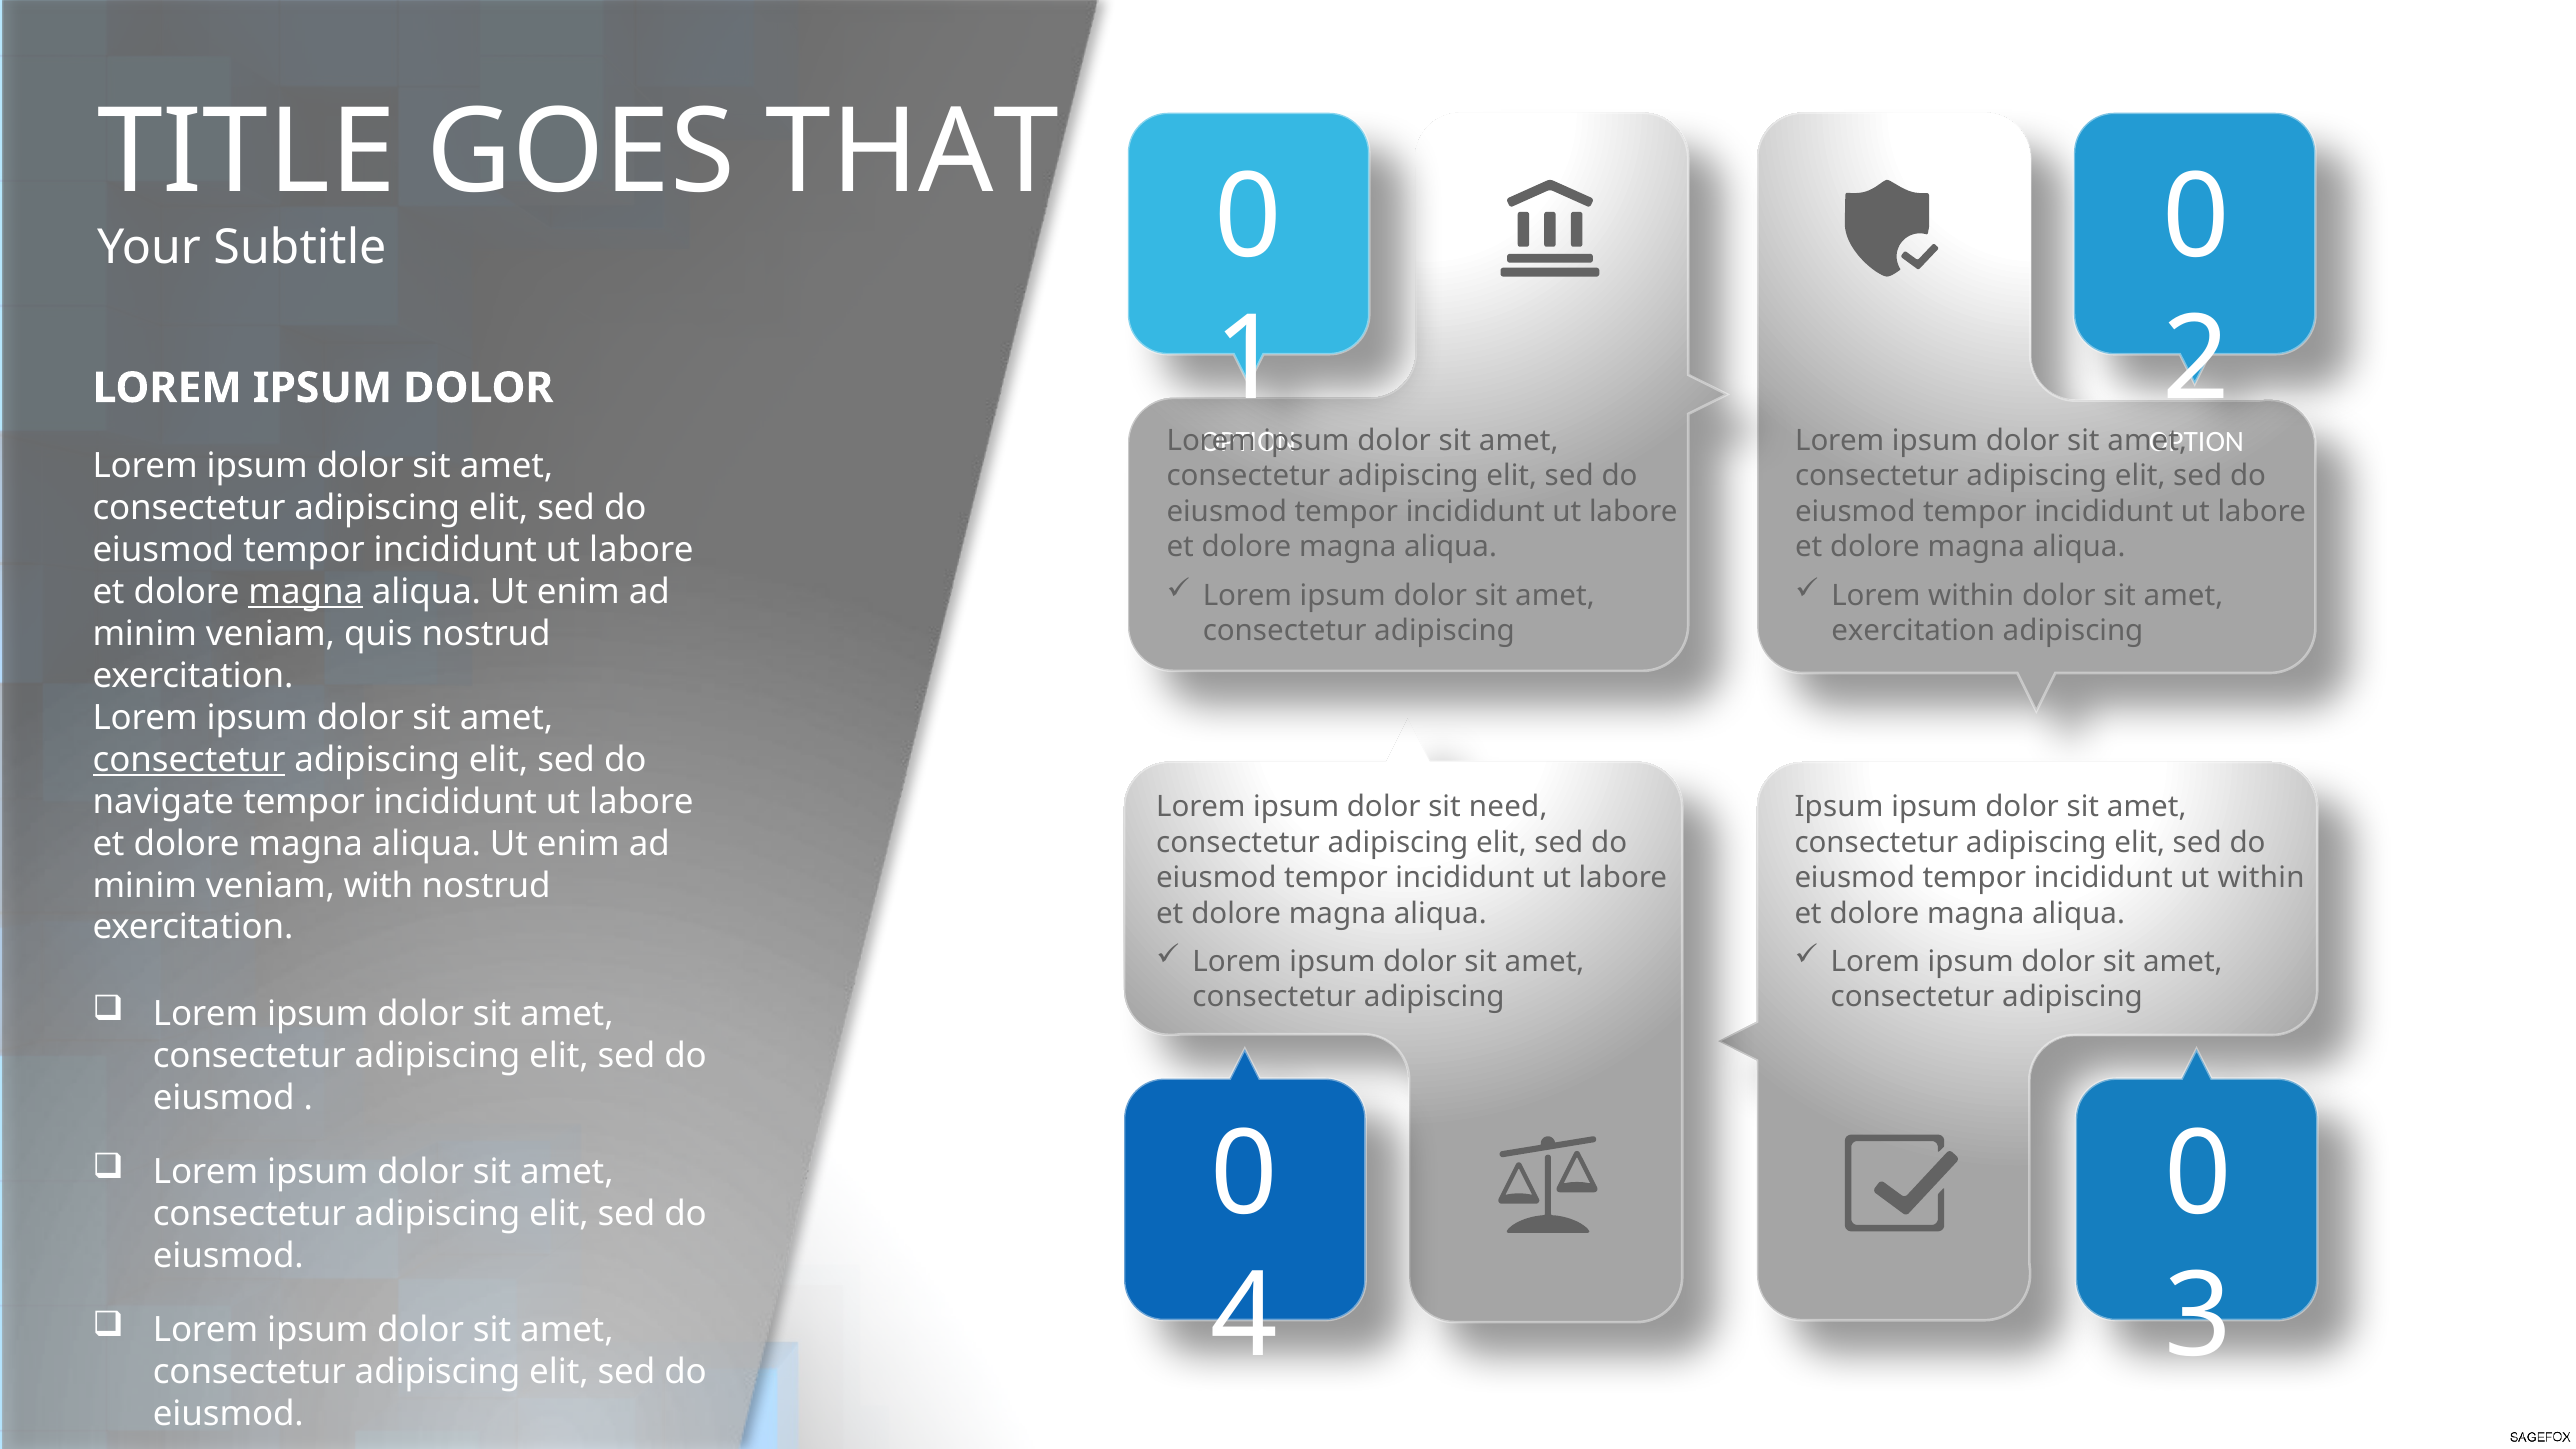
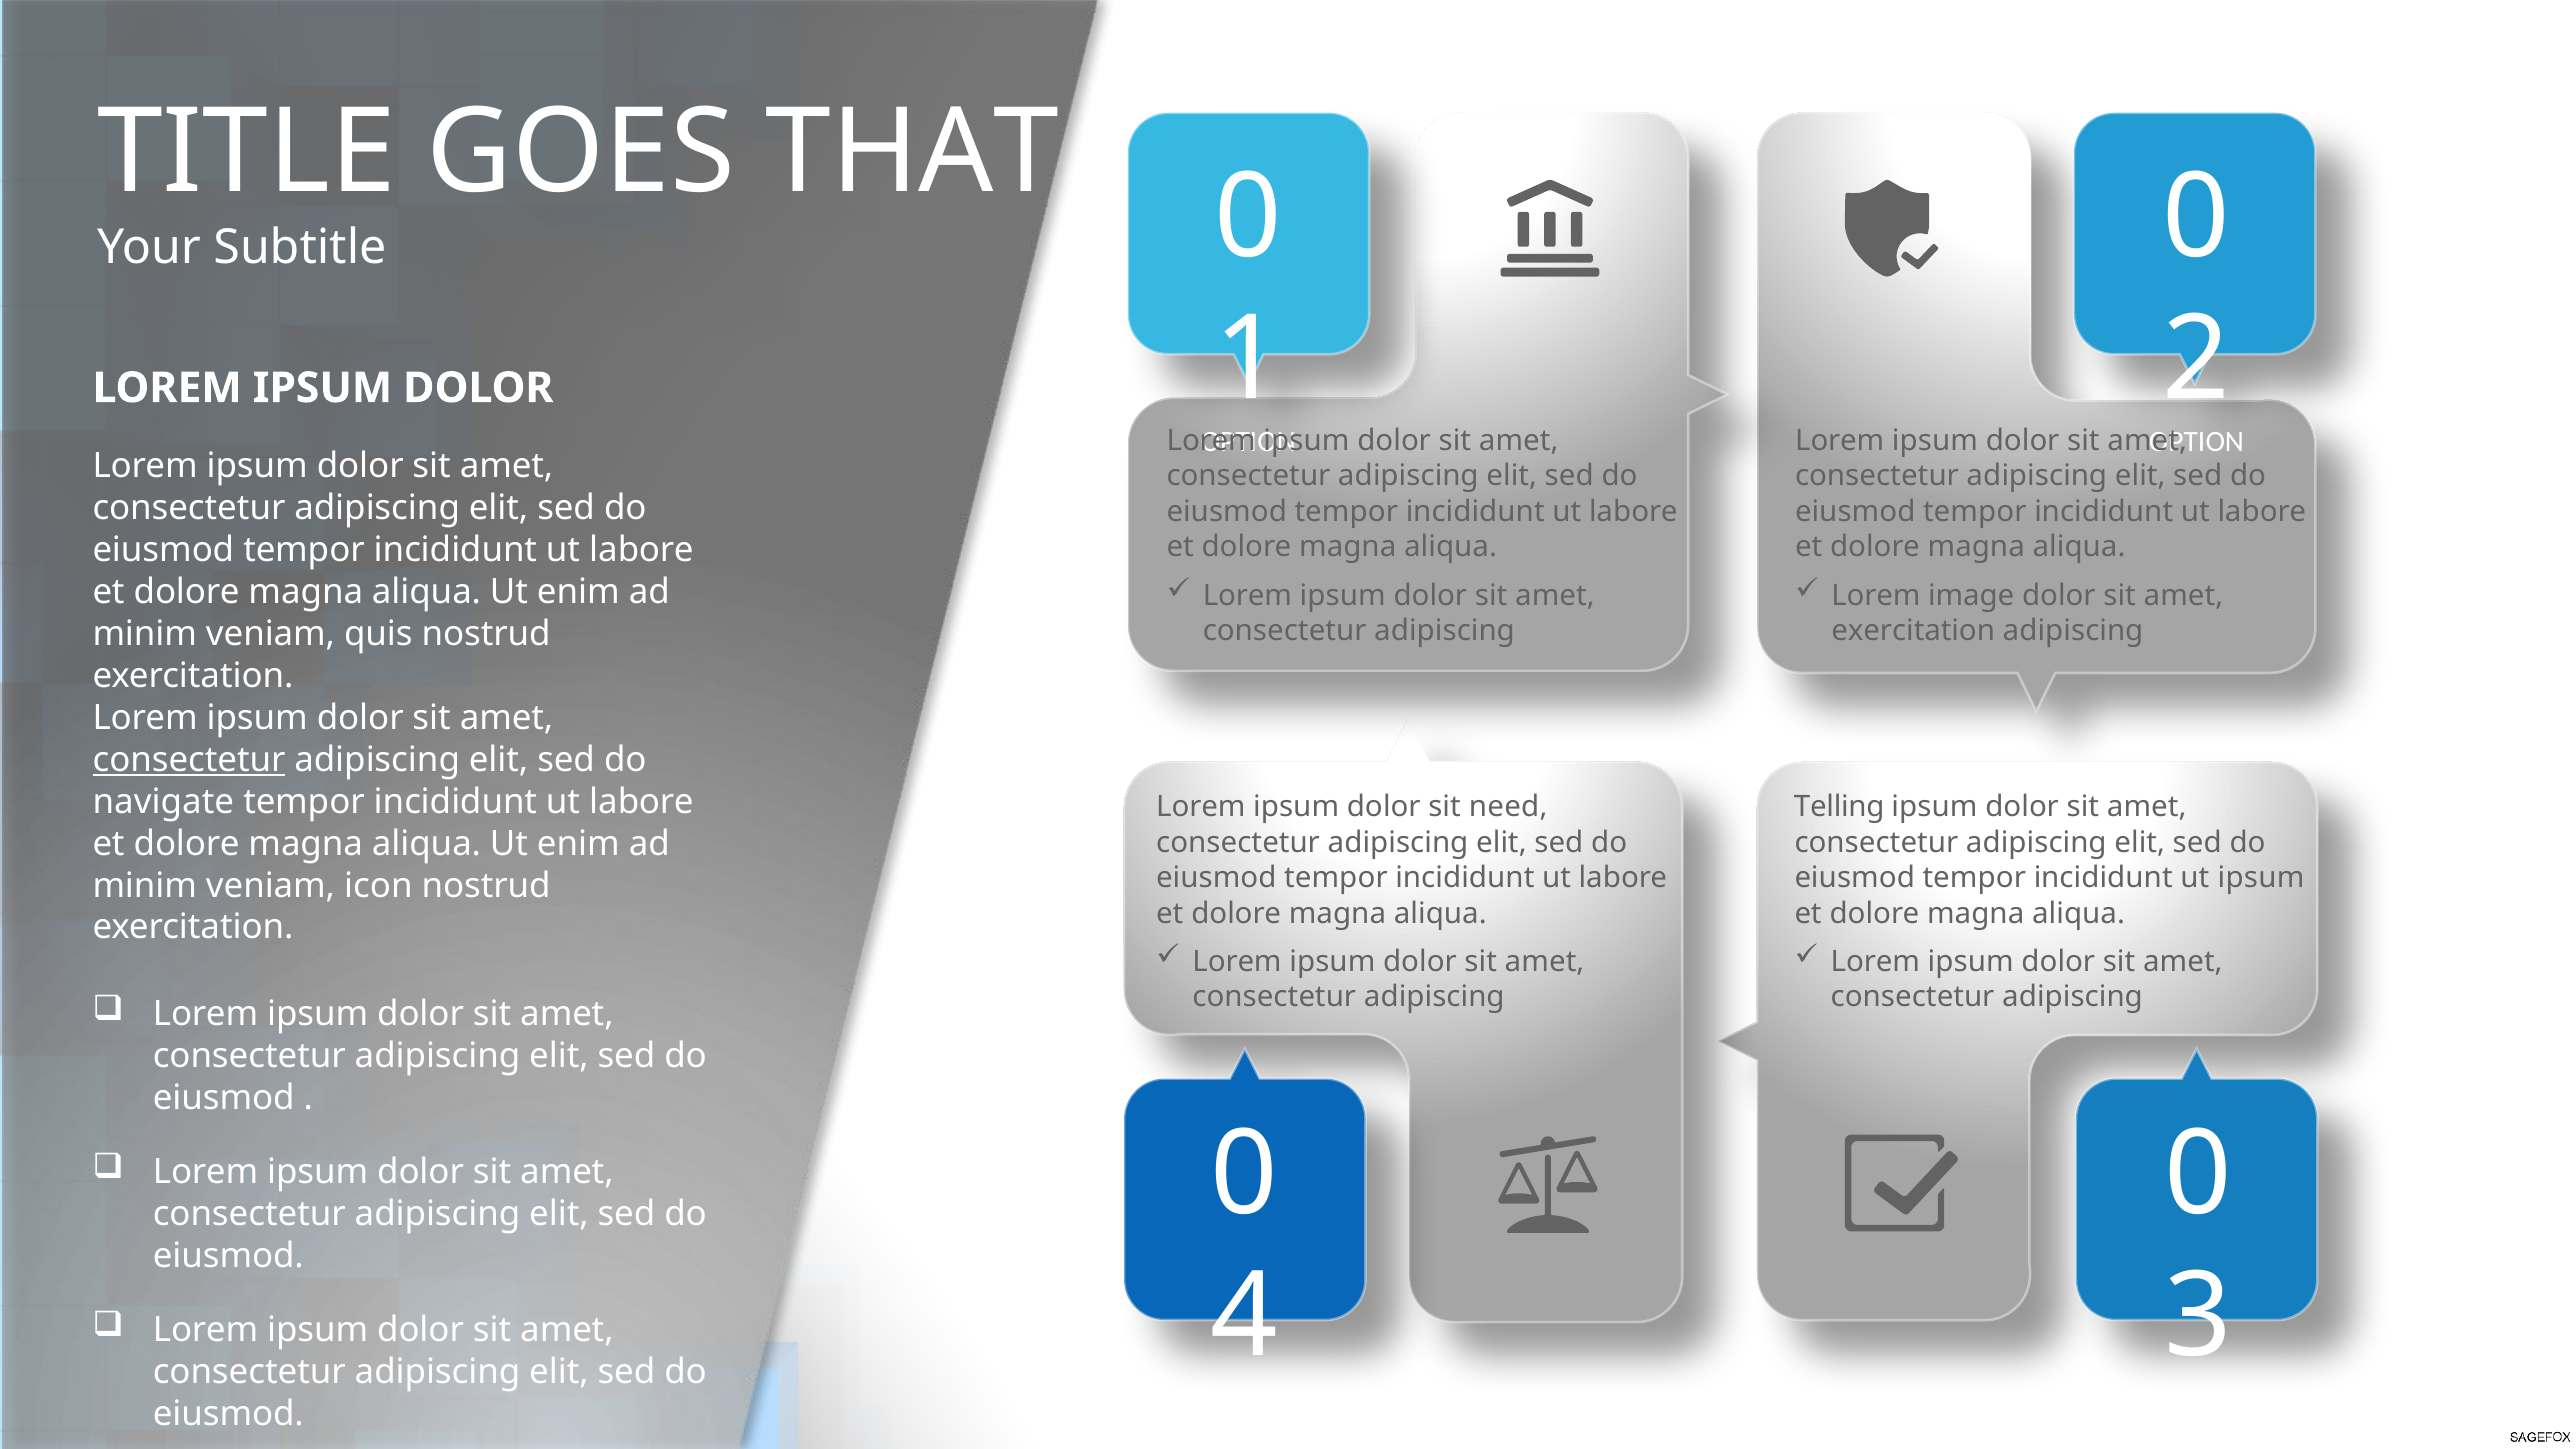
Lorem within: within -> image (1971, 595)
magna underline: present -> none (306, 592)
Ipsum: Ipsum -> Telling (1839, 807)
ut within: within -> ipsum (2261, 878)
with: with -> icon (378, 885)
